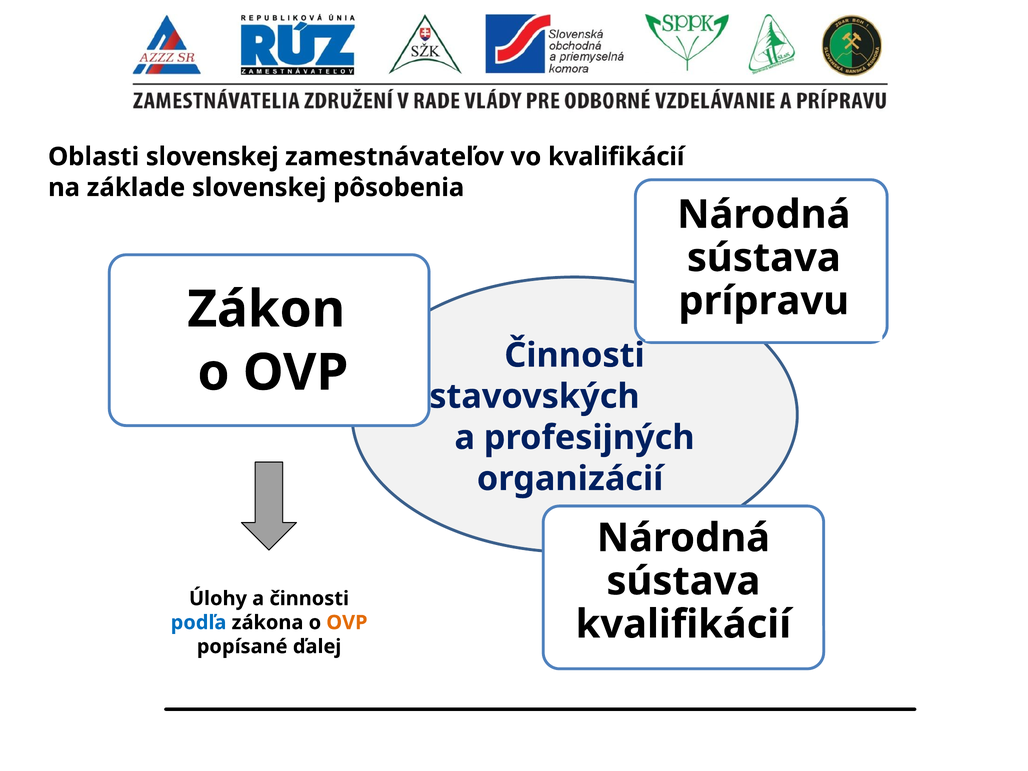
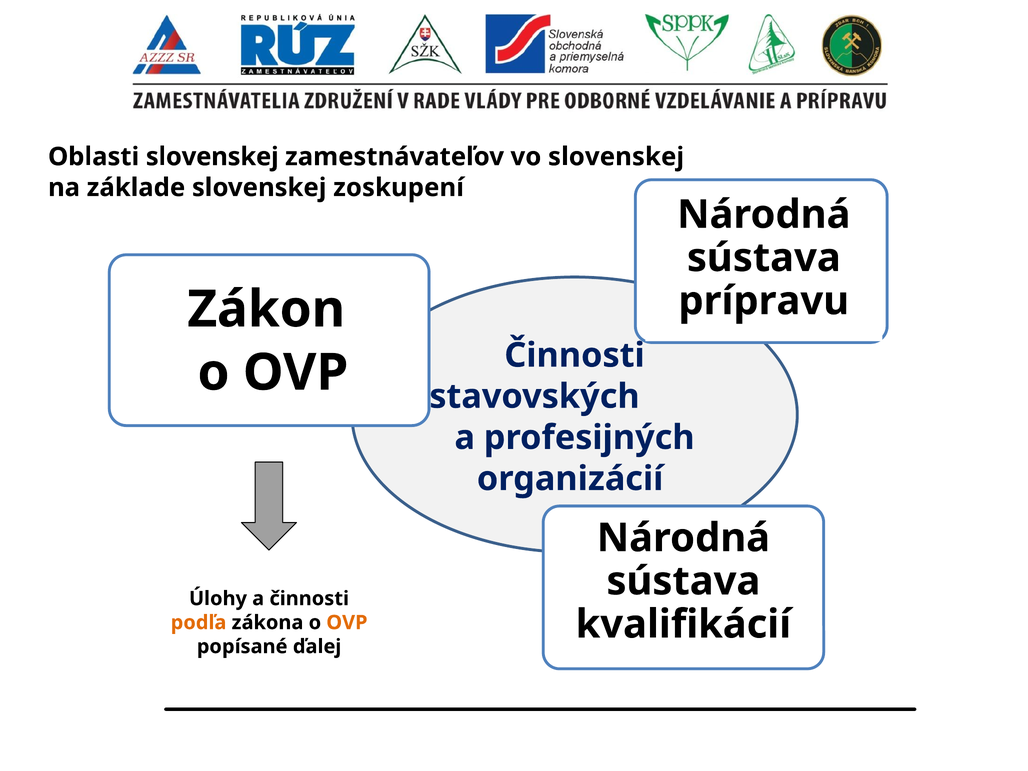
vo kvalifikácií: kvalifikácií -> slovenskej (616, 157)
pôsobenia: pôsobenia -> zoskupení (399, 188)
podľa colour: blue -> orange (199, 623)
